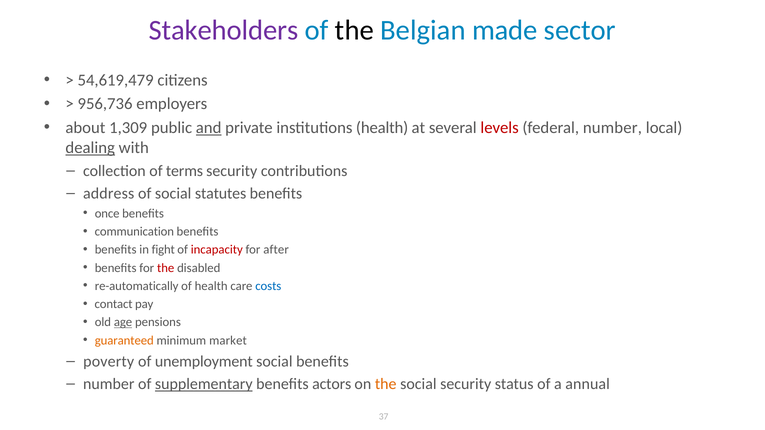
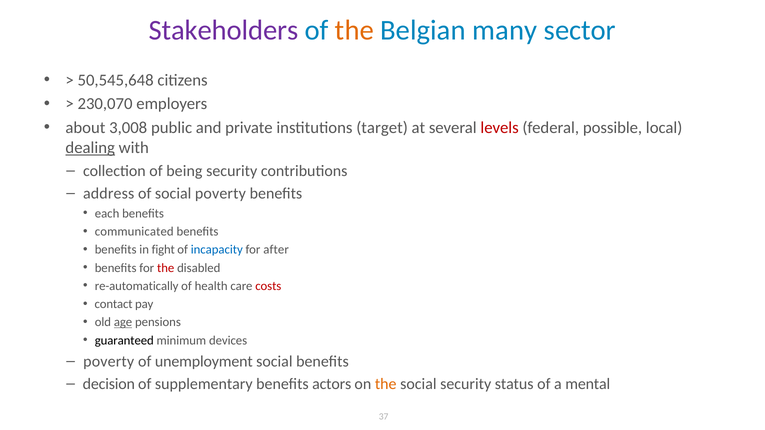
the colour: black -> orange (354, 30)
made: made -> many (505, 30)
54,619,479: 54,619,479 -> 50,545,648 (116, 80)
956,736: 956,736 -> 230,070 (105, 104)
1,309: 1,309 -> 3,008 (128, 128)
and underline: present -> none (209, 128)
institutions health: health -> target (382, 128)
federal number: number -> possible (613, 128)
terms: terms -> being (184, 171)
social statutes: statutes -> poverty (220, 194)
once: once -> each (107, 214)
communication: communication -> communicated (134, 232)
incapacity colour: red -> blue (217, 250)
costs colour: blue -> red (268, 286)
guaranteed colour: orange -> black (124, 341)
market: market -> devices (228, 341)
number: number -> decision (109, 384)
supplementary underline: present -> none (204, 384)
annual: annual -> mental (588, 384)
